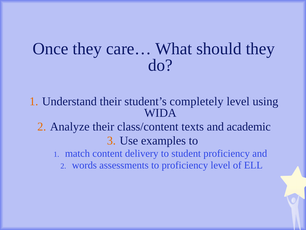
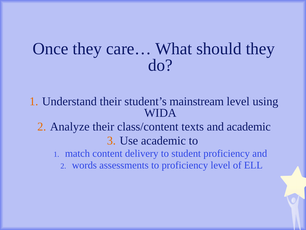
completely: completely -> mainstream (197, 101)
Use examples: examples -> academic (163, 140)
